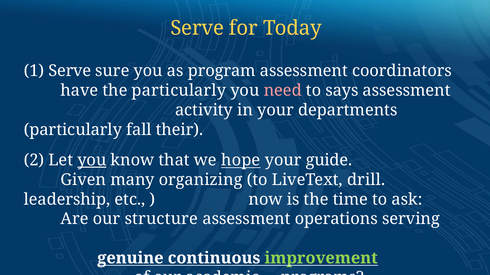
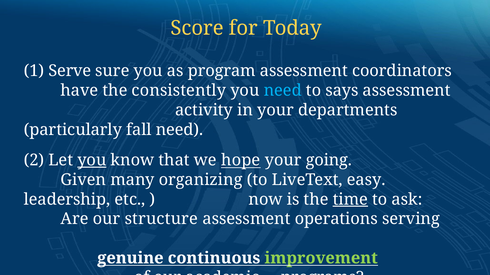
Serve: Serve -> Score (197, 28)
the particularly: particularly -> consistently (179, 91)
need colour: pink -> light blue (283, 91)
fall their: their -> need (180, 130)
guide: guide -> going (329, 161)
drill: drill -> easy (366, 180)
time underline: none -> present (350, 200)
